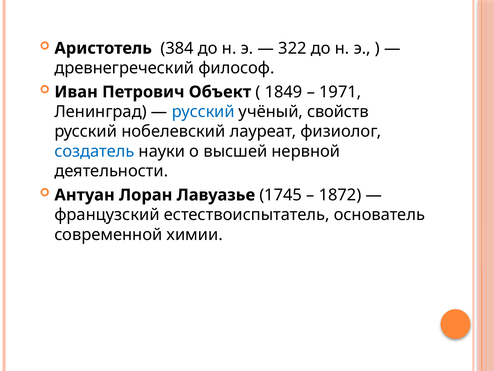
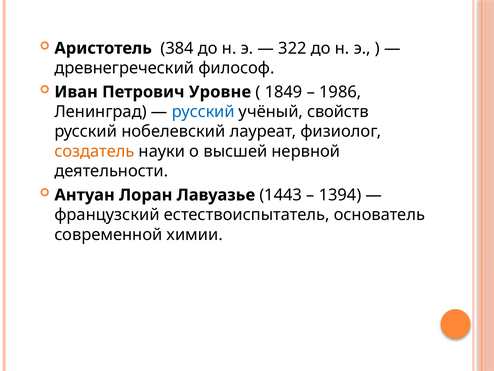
Объект: Объект -> Уровне (220, 92)
1971: 1971 -> 1986 (340, 92)
создатель colour: blue -> orange (94, 151)
1745: 1745 -> 1443 (281, 195)
1872: 1872 -> 1394 (340, 195)
